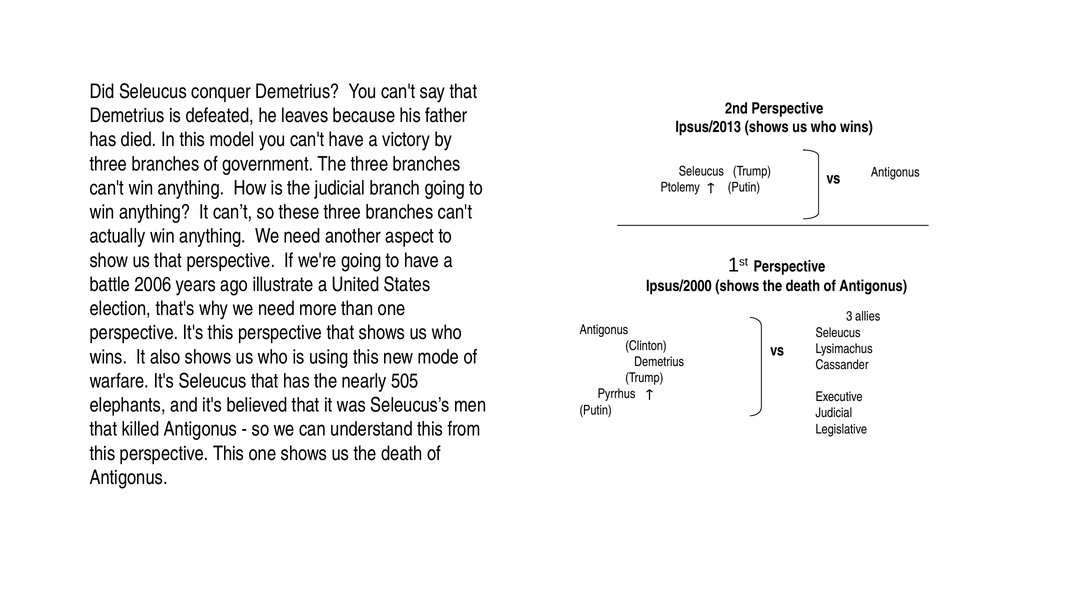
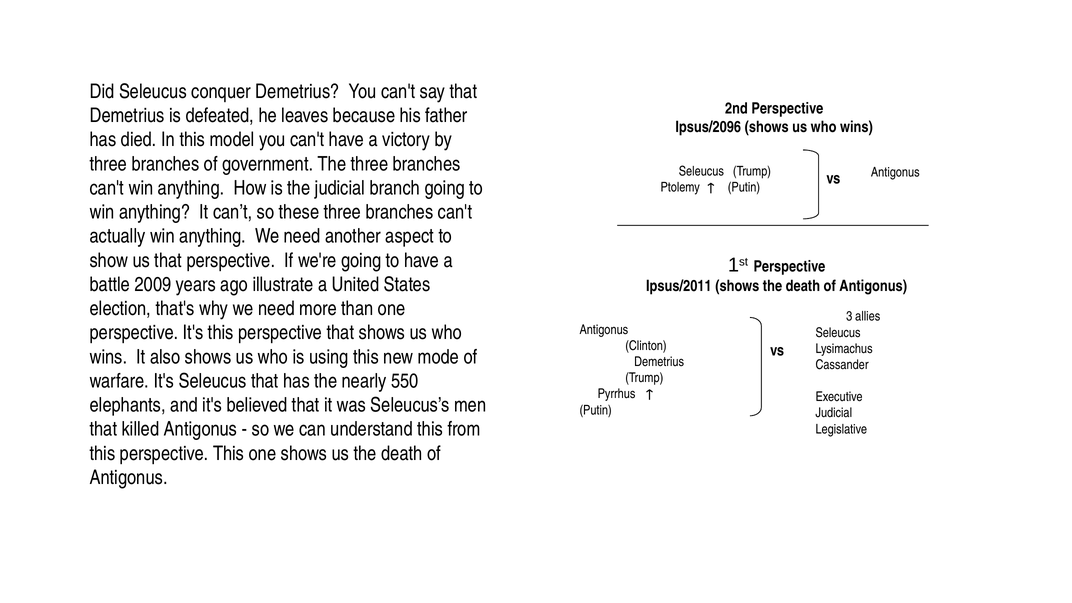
Ipsus/2013: Ipsus/2013 -> Ipsus/2096 (708, 127)
2006: 2006 -> 2009 (153, 285)
Ipsus/2000: Ipsus/2000 -> Ipsus/2011 (679, 286)
505: 505 -> 550 (405, 381)
